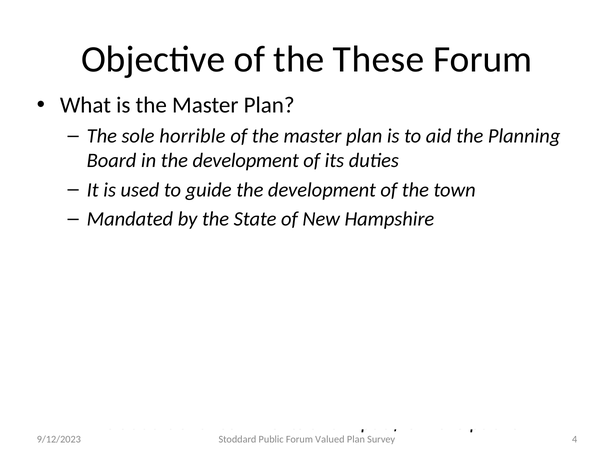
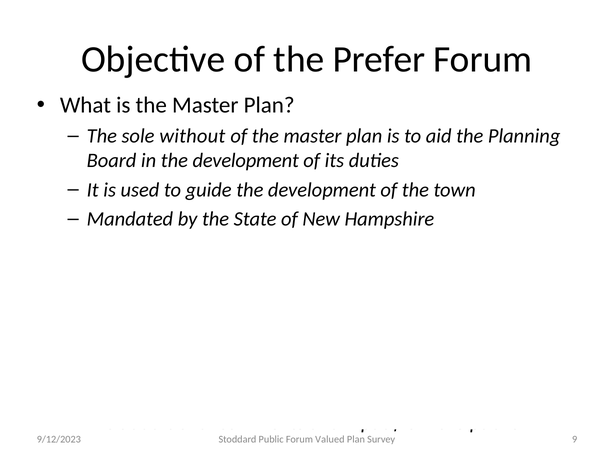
These: These -> Prefer (379, 59)
horrible: horrible -> without (192, 136)
4: 4 -> 9 (575, 440)
